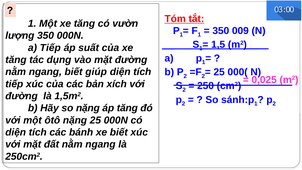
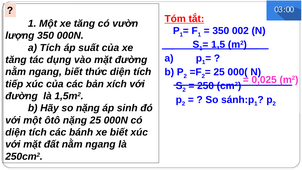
009: 009 -> 002 (240, 31)
a Tiếp: Tiếp -> Tích (50, 48)
giúp: giúp -> thức (96, 72)
áp tăng: tăng -> sinh (127, 108)
